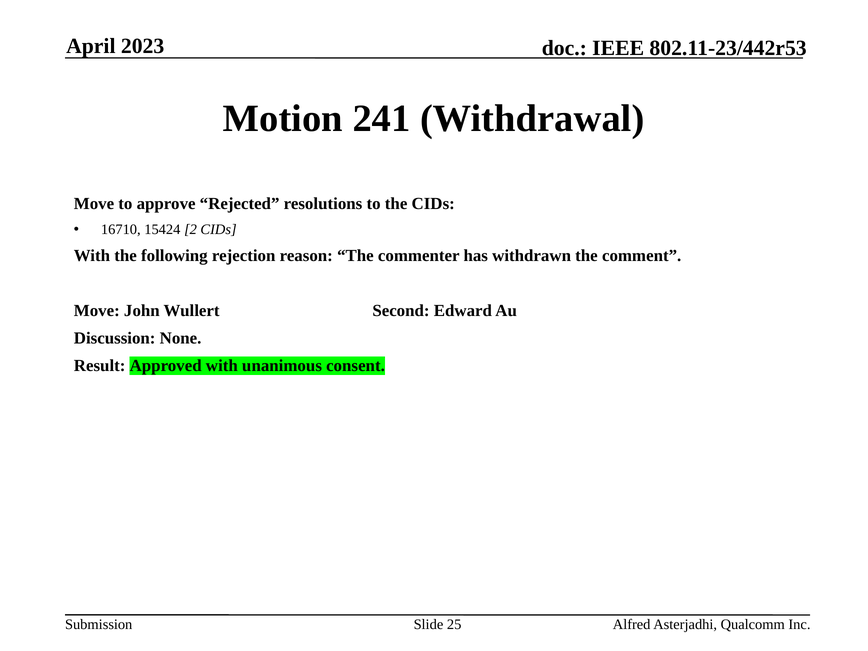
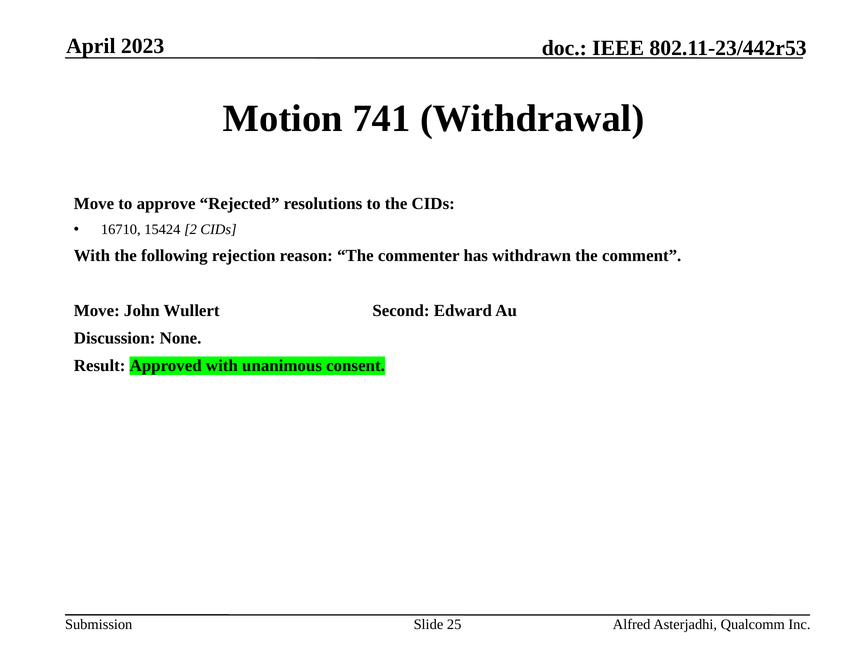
241: 241 -> 741 (381, 118)
